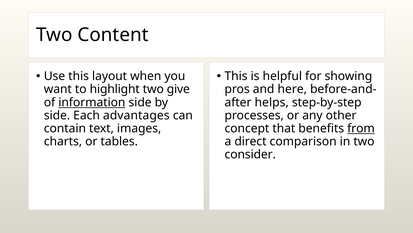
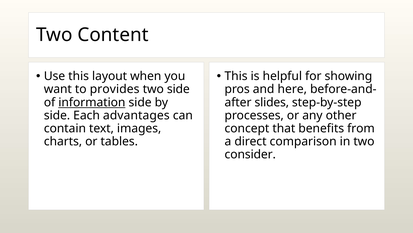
highlight: highlight -> provides (115, 89)
two give: give -> side (178, 89)
helps: helps -> slides (272, 102)
from underline: present -> none (361, 128)
